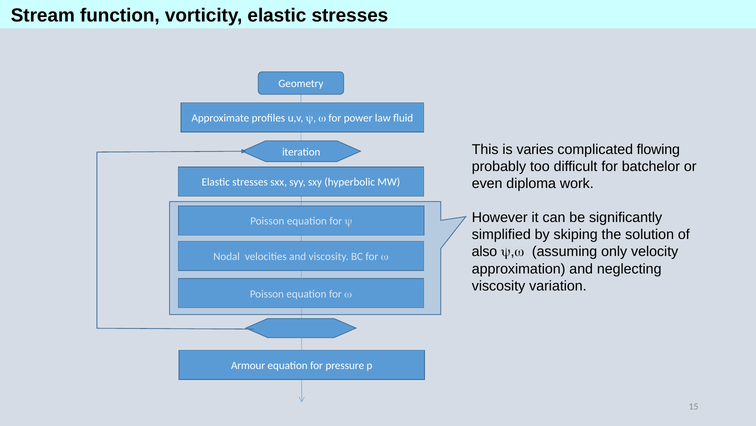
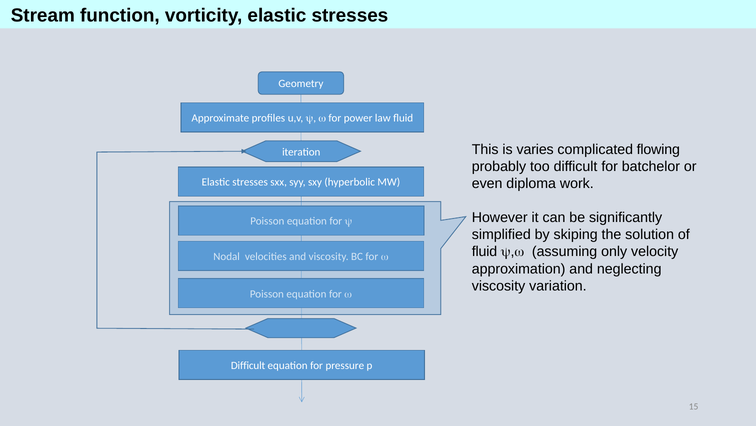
also: also -> fluid (484, 251)
Armour: Armour -> Difficult (248, 365)
